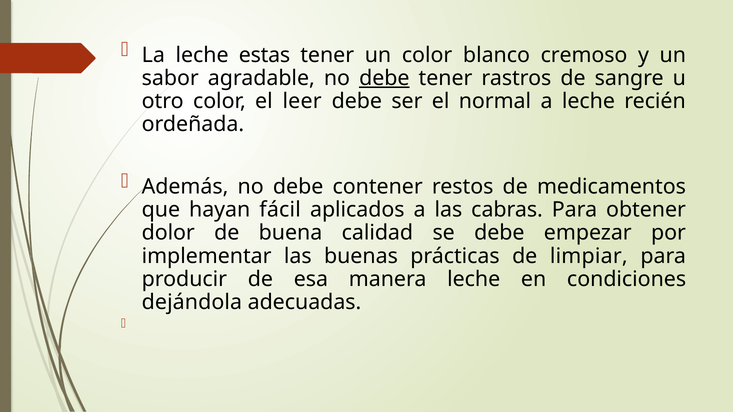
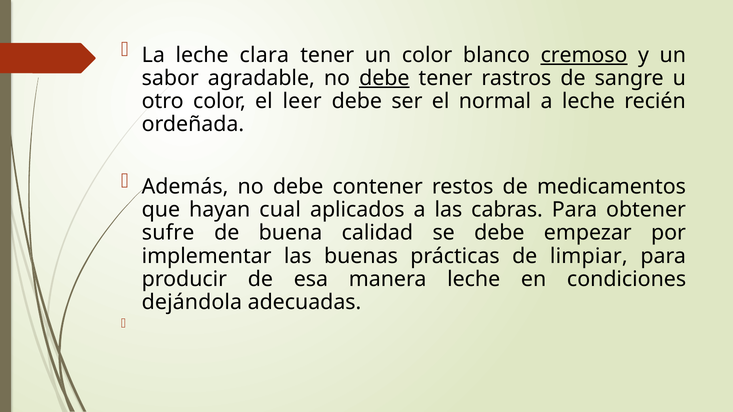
estas: estas -> clara (264, 55)
cremoso underline: none -> present (584, 55)
fácil: fácil -> cual (280, 210)
dolor: dolor -> sufre (168, 233)
